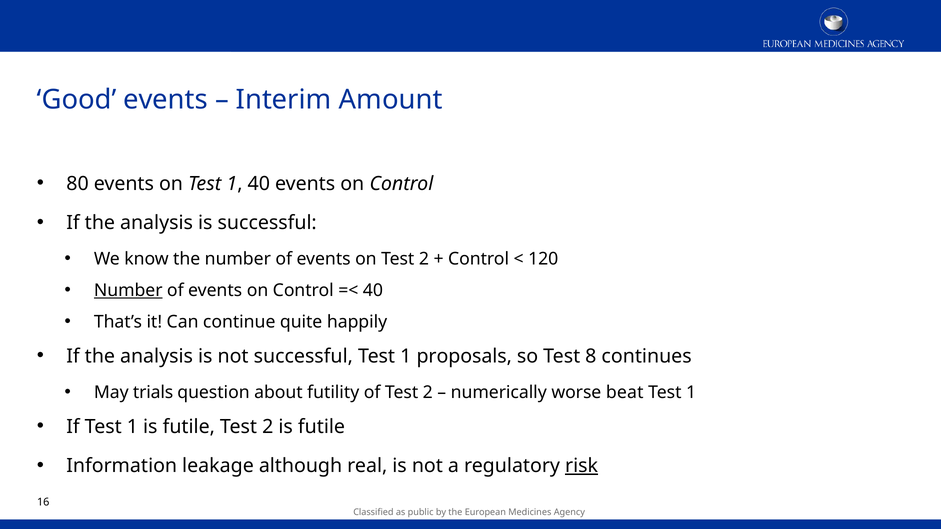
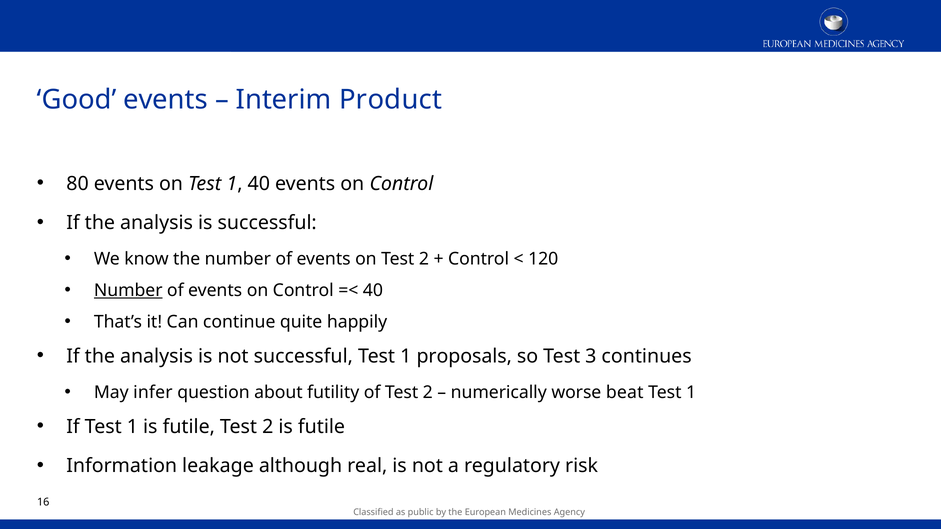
Amount: Amount -> Product (391, 100)
8: 8 -> 3 (591, 356)
trials: trials -> infer (153, 393)
risk underline: present -> none (582, 466)
